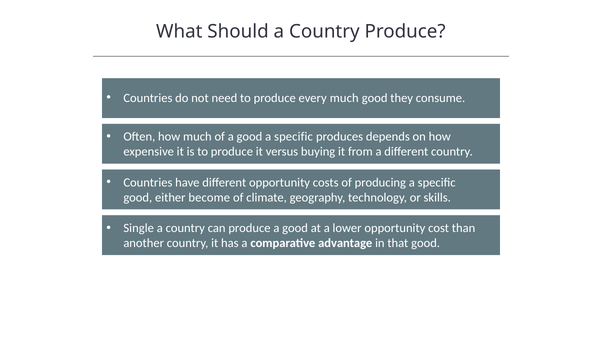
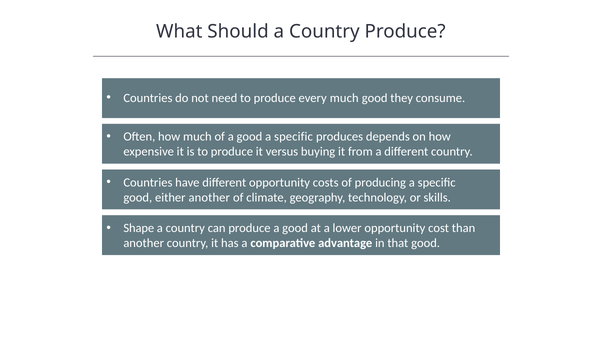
either become: become -> another (209, 197)
Single: Single -> Shape (139, 228)
